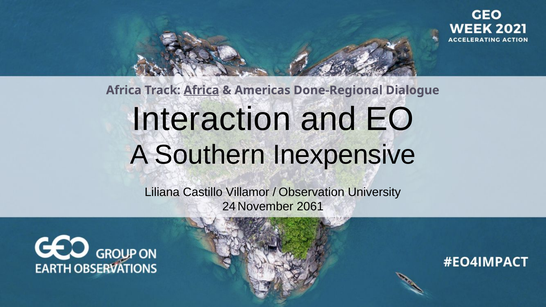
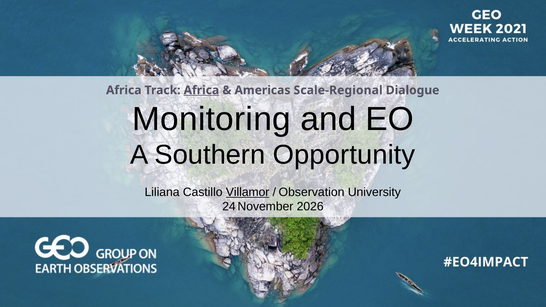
Done-Regional: Done-Regional -> Scale-Regional (338, 90)
Interaction: Interaction -> Monitoring (211, 119)
Inexpensive: Inexpensive -> Opportunity (344, 155)
Villamor underline: none -> present (248, 192)
2061: 2061 -> 2026 (310, 207)
